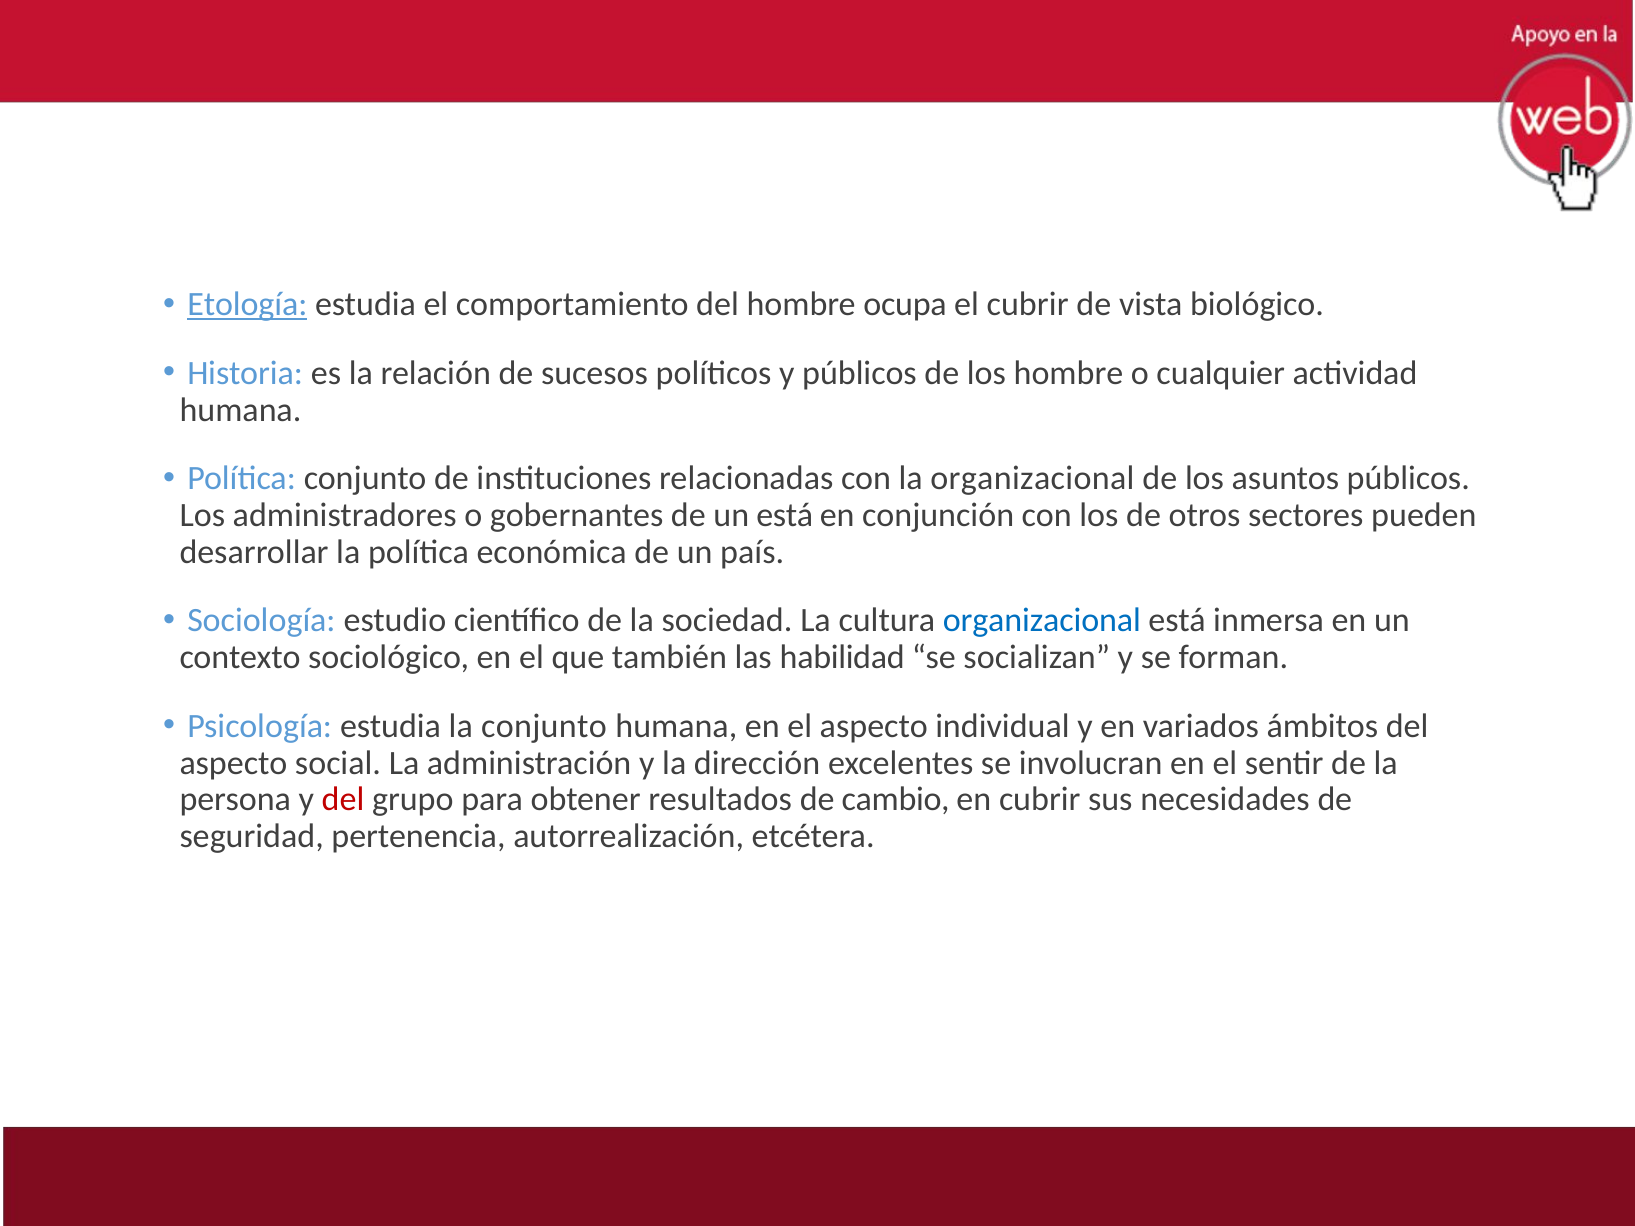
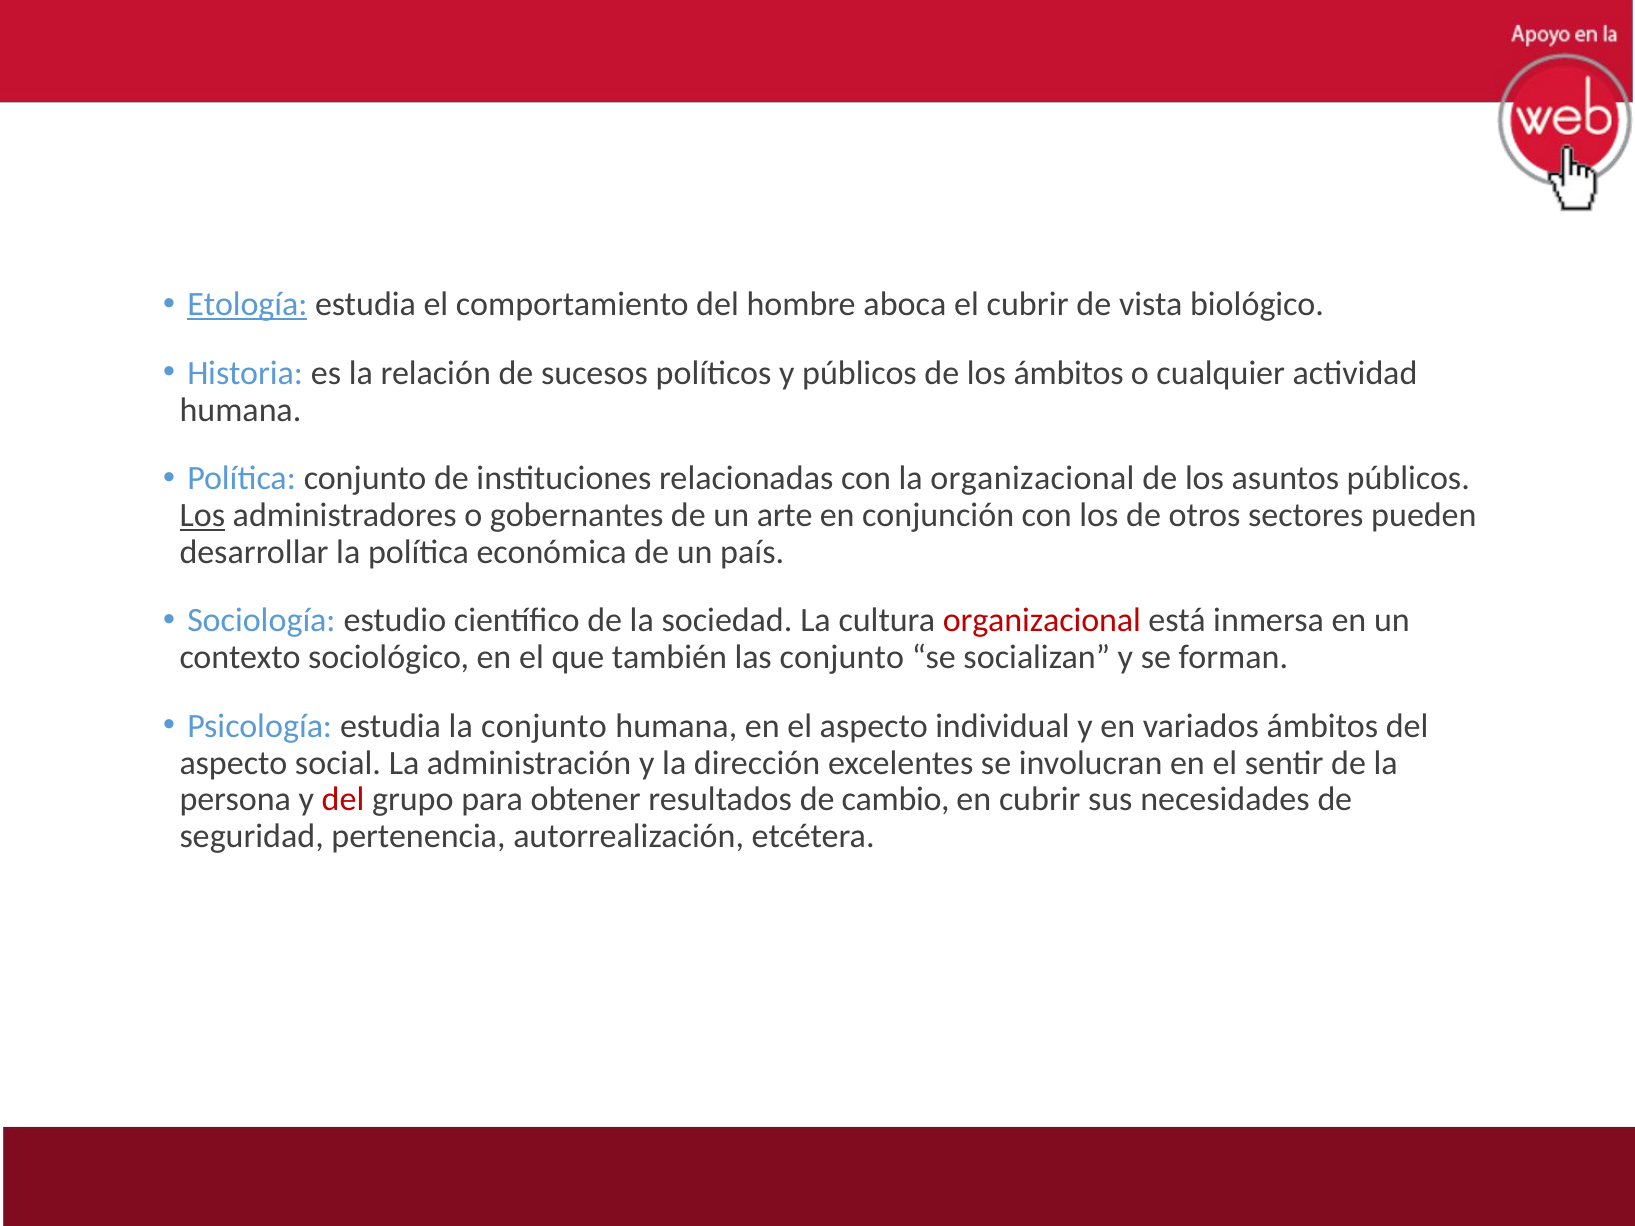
ocupa: ocupa -> aboca (905, 304)
los hombre: hombre -> ámbitos (1069, 373)
Los underline: none -> present (202, 515)
un está: está -> arte (785, 515)
organizacional colour: blue -> red (1042, 621)
las habilidad: habilidad -> conjunto (842, 658)
